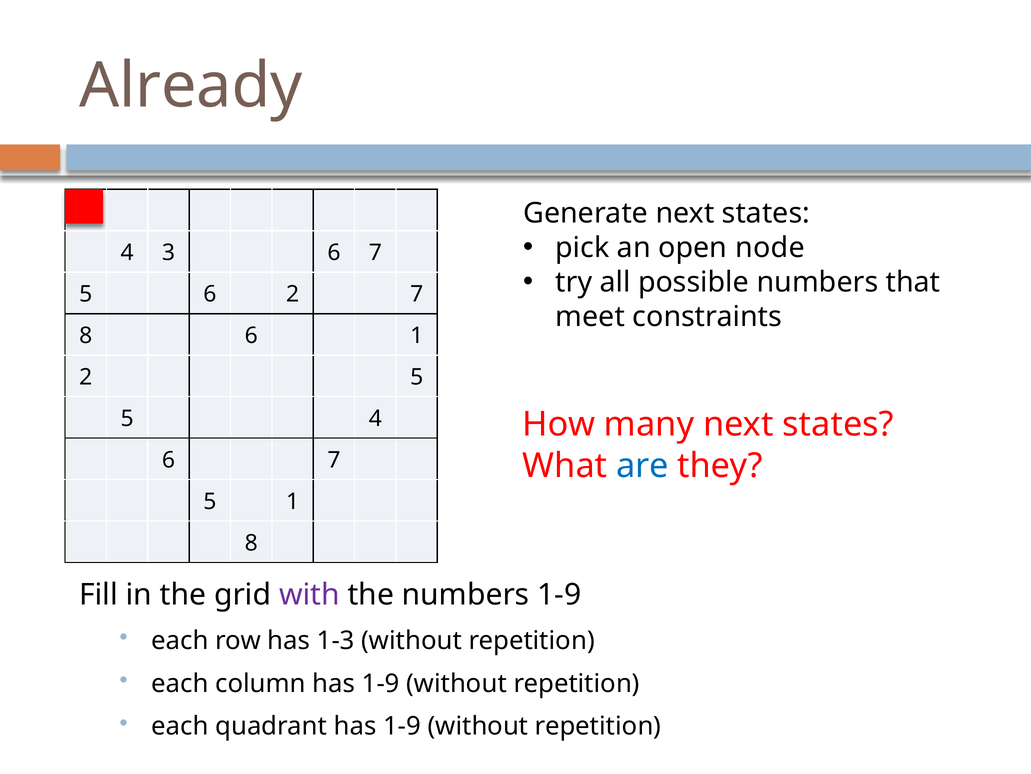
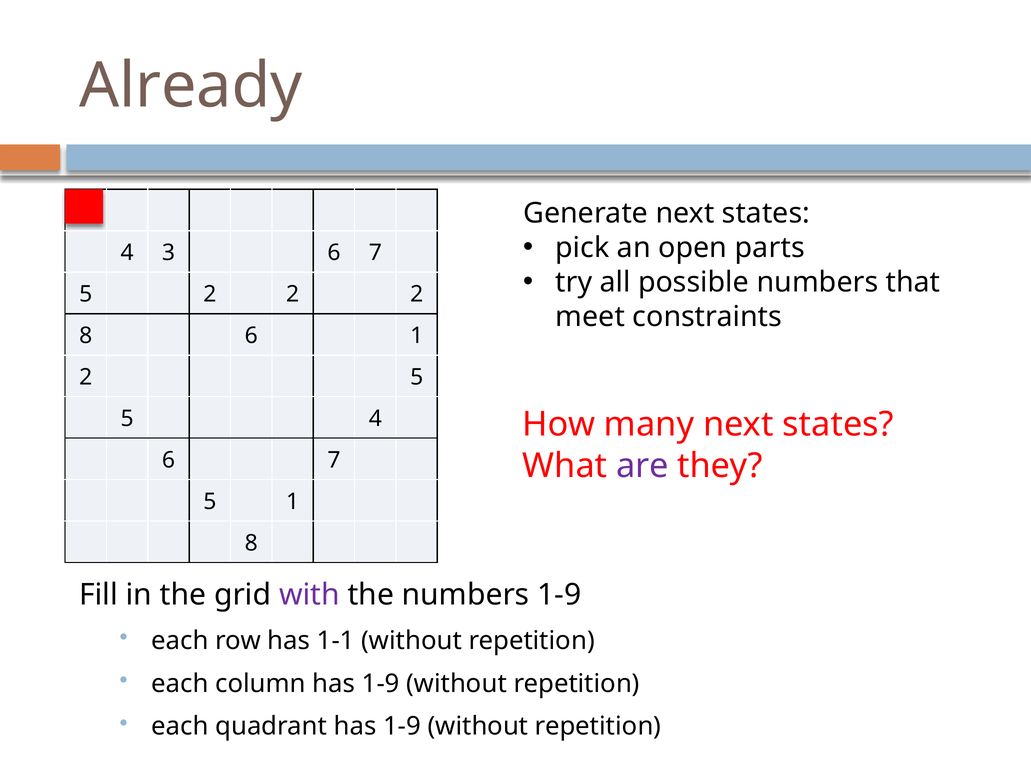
node: node -> parts (770, 248)
5 6: 6 -> 2 (210, 294)
7: 7 -> 2 (417, 294)
are colour: blue -> purple (642, 465)
1-3: 1-3 -> 1-1 (336, 640)
